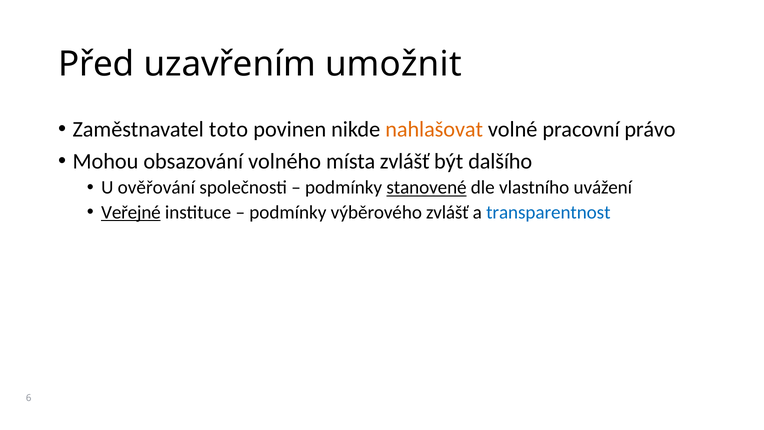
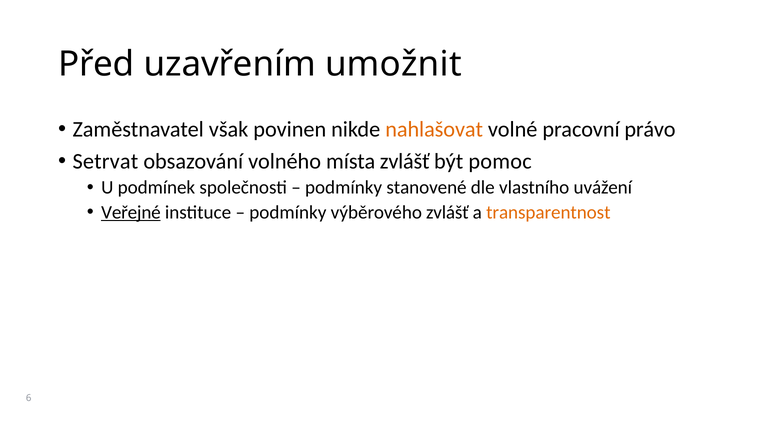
toto: toto -> však (229, 129)
Mohou: Mohou -> Setrvat (105, 161)
dalšího: dalšího -> pomoc (500, 161)
ověřování: ověřování -> podmínek (156, 188)
stanovené underline: present -> none (427, 188)
transparentnost colour: blue -> orange (548, 212)
